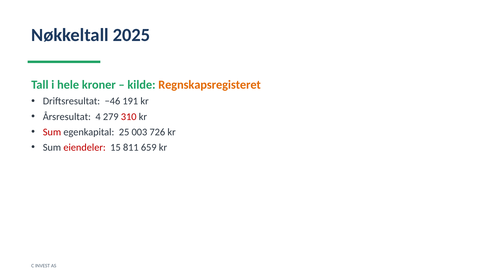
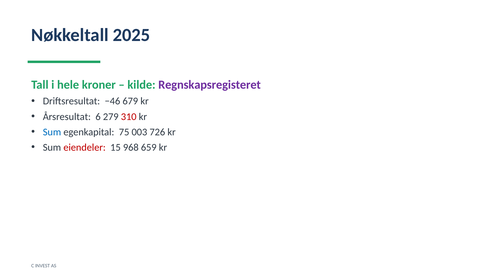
Regnskapsregisteret colour: orange -> purple (210, 85)
191: 191 -> 679 (130, 101)
4: 4 -> 6 (98, 117)
Sum colour: red -> blue (52, 132)
25: 25 -> 75 (124, 132)
811: 811 -> 968 (131, 147)
